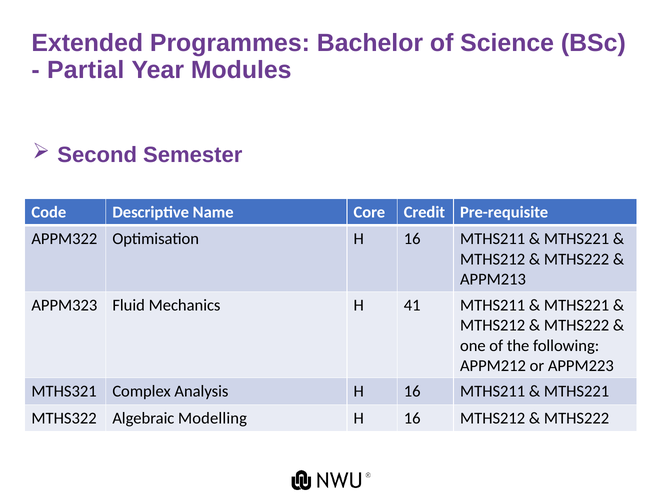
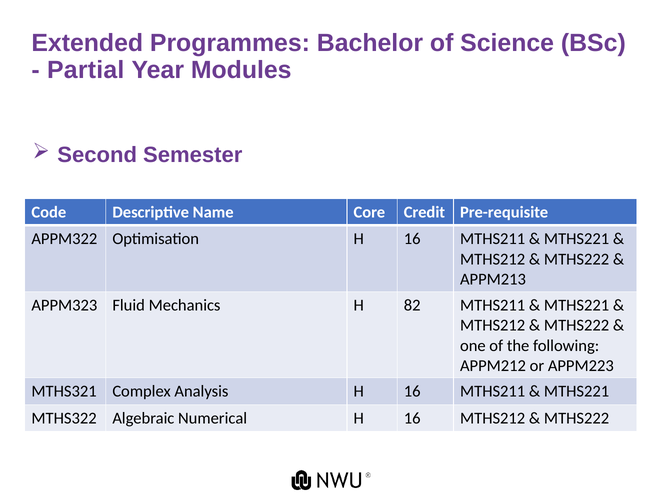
41: 41 -> 82 (412, 305)
Modelling: Modelling -> Numerical (213, 418)
